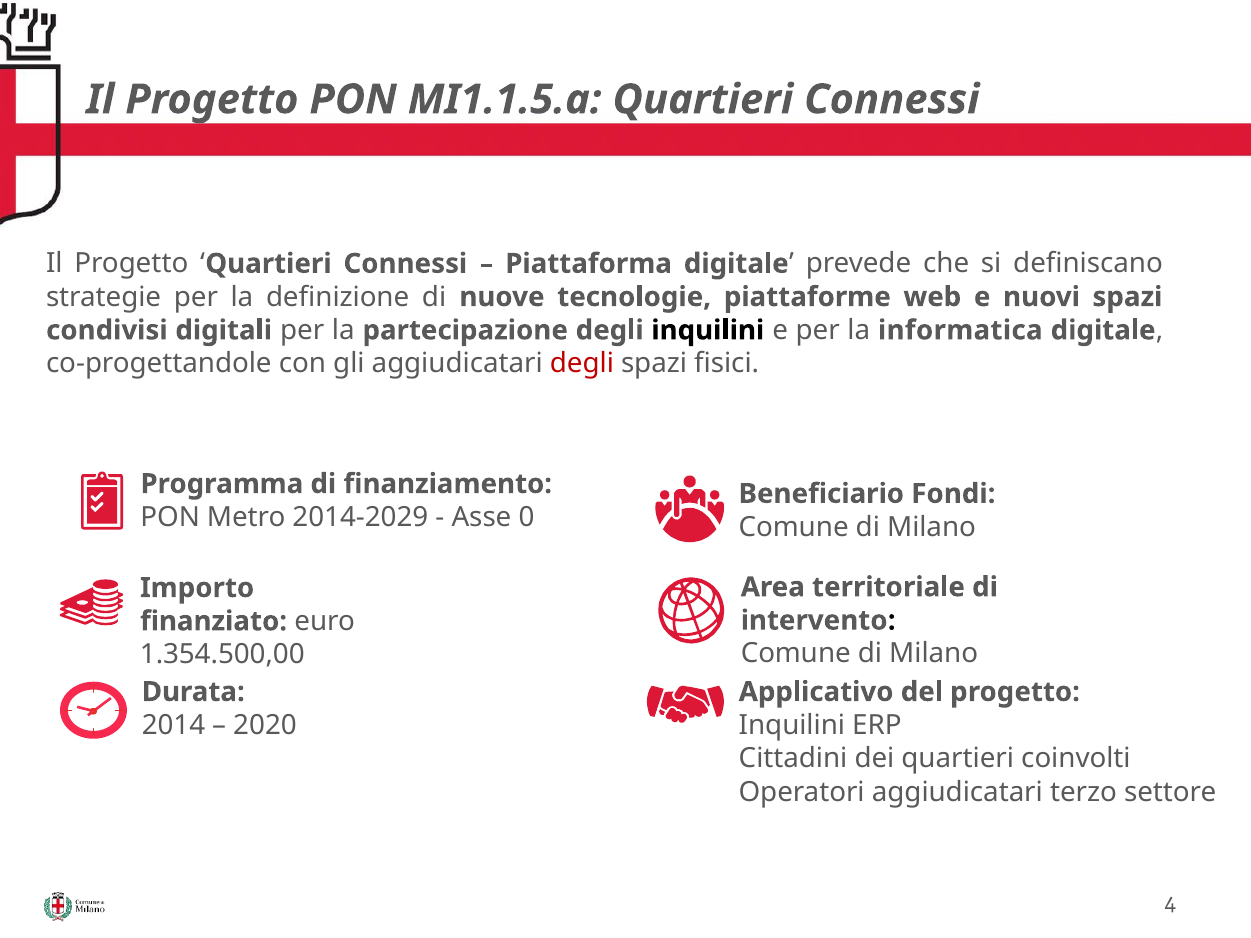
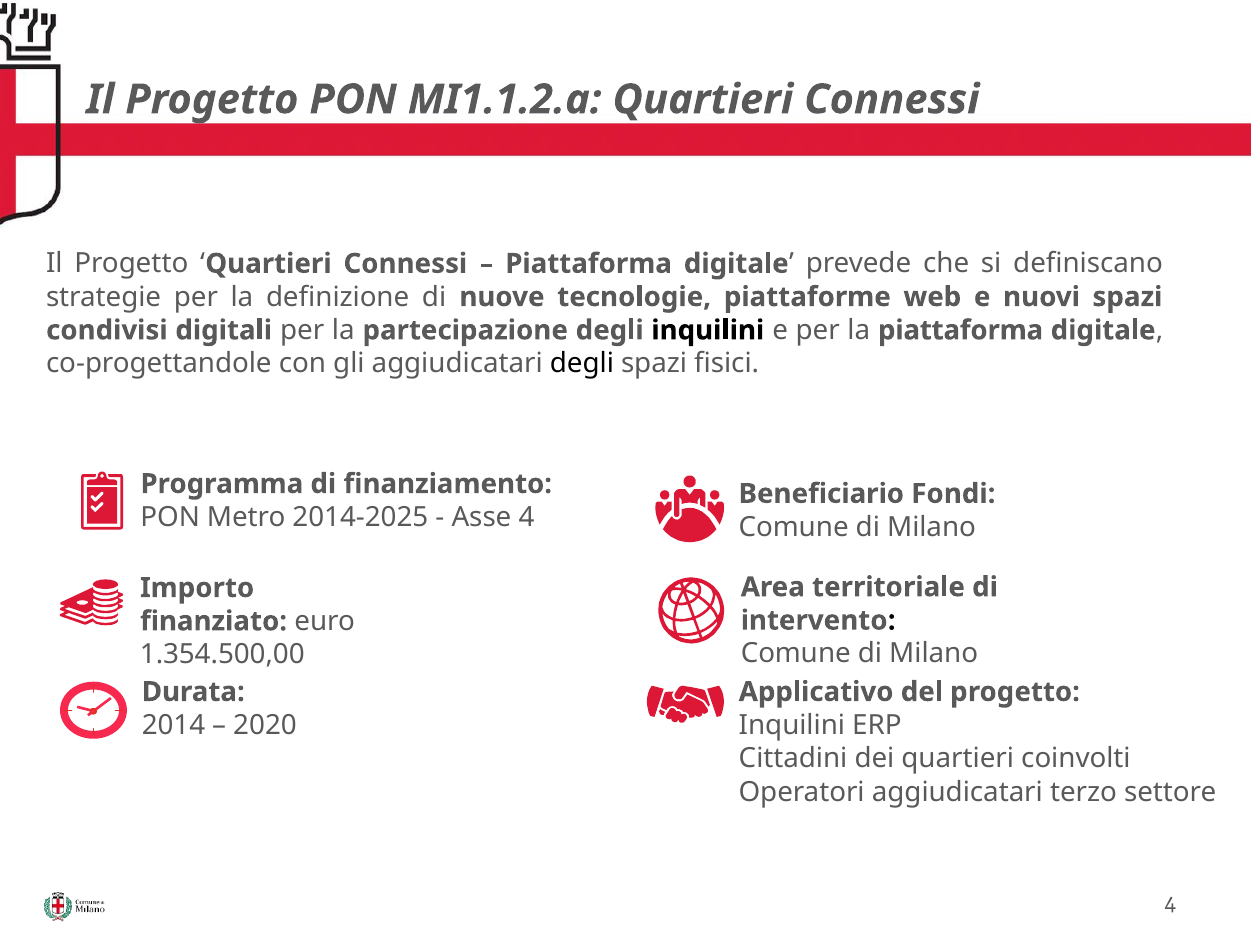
MI1.1.5.a: MI1.1.5.a -> MI1.1.2.a (505, 100)
la informatica: informatica -> piattaforma (961, 330)
degli colour: red -> black (582, 364)
2014-2029: 2014-2029 -> 2014-2025 (360, 517)
Asse 0: 0 -> 4 (526, 517)
